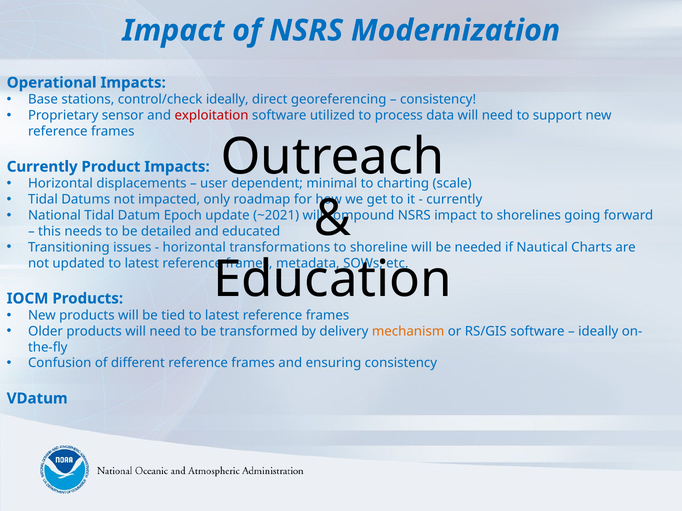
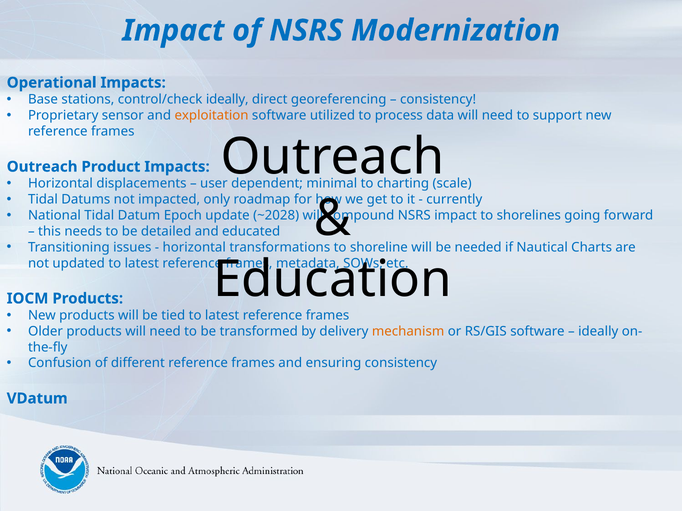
exploitation colour: red -> orange (212, 116)
Currently: Currently -> Outreach (42, 167)
~2021: ~2021 -> ~2028 (276, 216)
